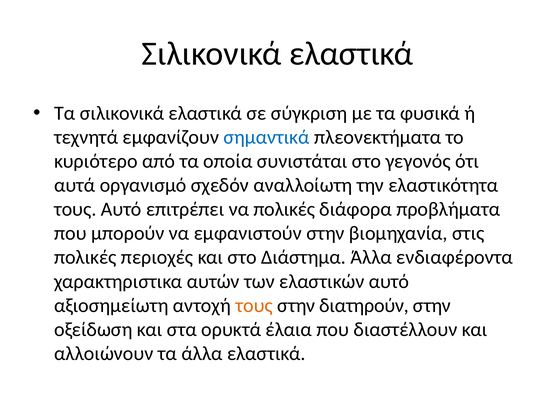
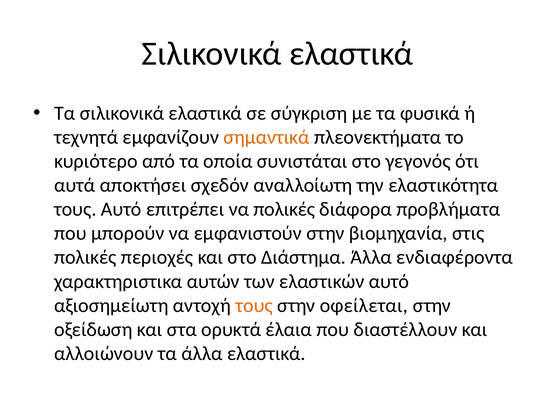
σημαντικά colour: blue -> orange (267, 137)
οργανισμό: οργανισμό -> αποκτήσει (143, 185)
διατηρούν: διατηρούν -> οφείλεται (364, 306)
